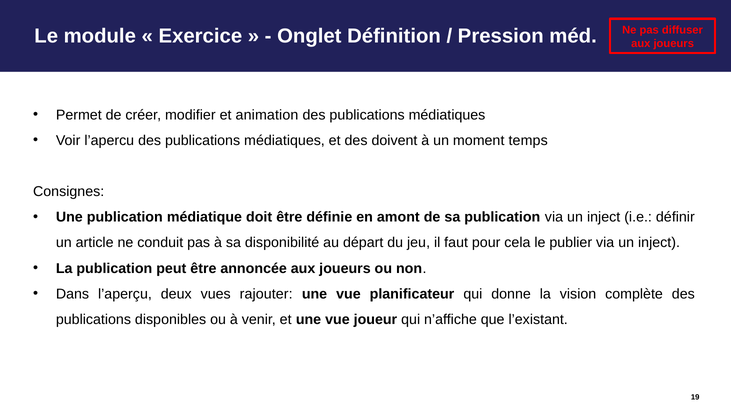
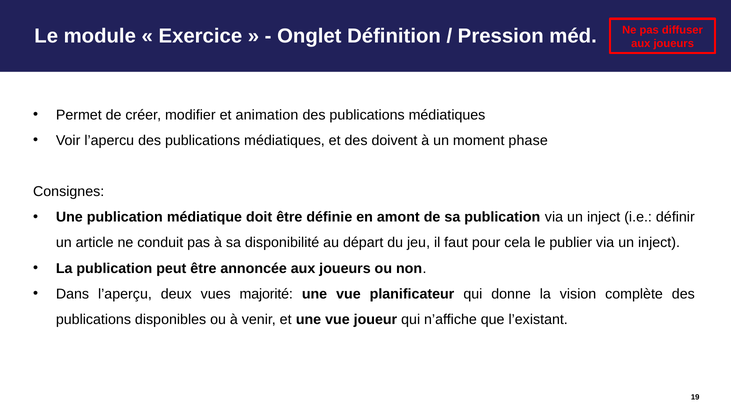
temps: temps -> phase (528, 141)
rajouter: rajouter -> majorité (266, 294)
